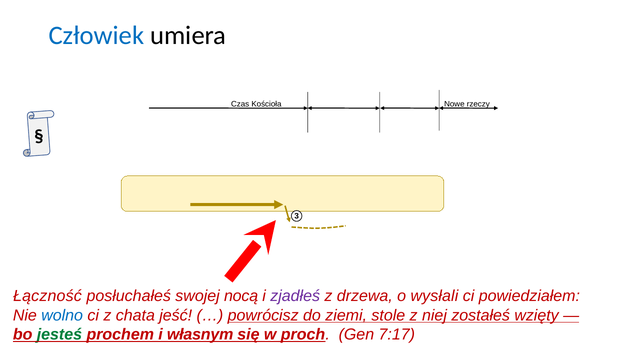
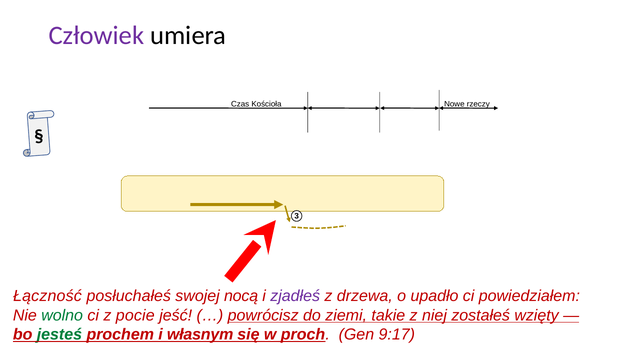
Człowiek colour: blue -> purple (96, 36)
wysłali: wysłali -> upadło (434, 296)
wolno colour: blue -> green (62, 316)
chata: chata -> pocie (135, 316)
stole: stole -> takie (388, 316)
7:17: 7:17 -> 9:17 (397, 335)
